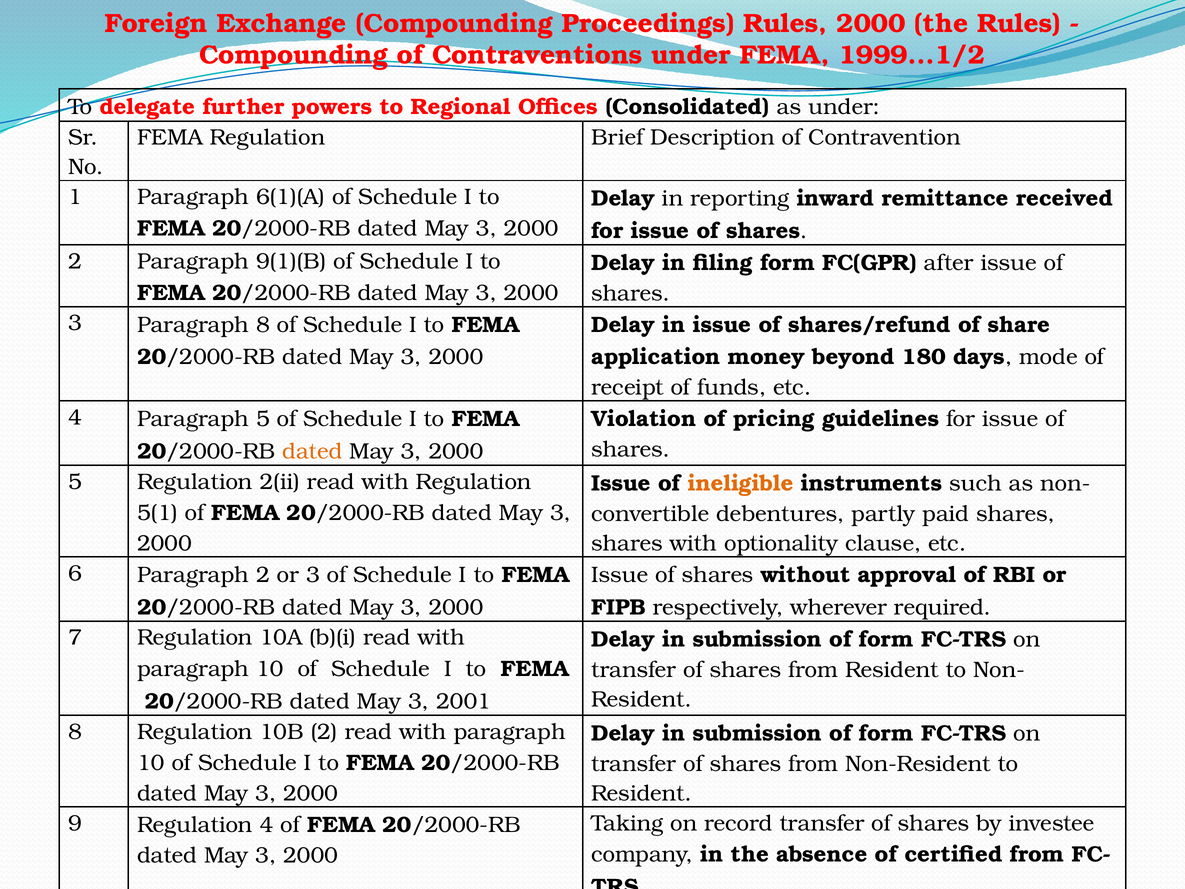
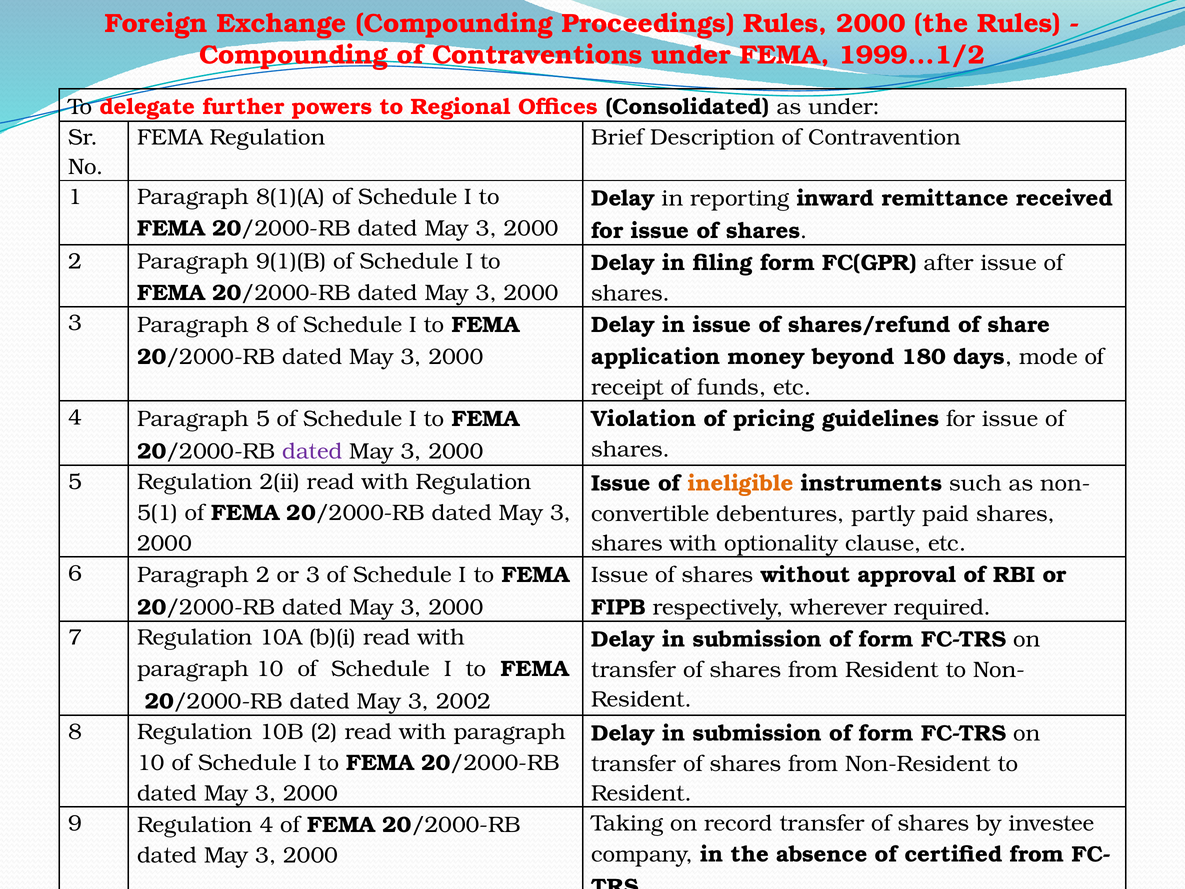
6(1)(A: 6(1)(A -> 8(1)(A (291, 197)
dated colour: orange -> purple (312, 451)
2001: 2001 -> 2002 (464, 701)
